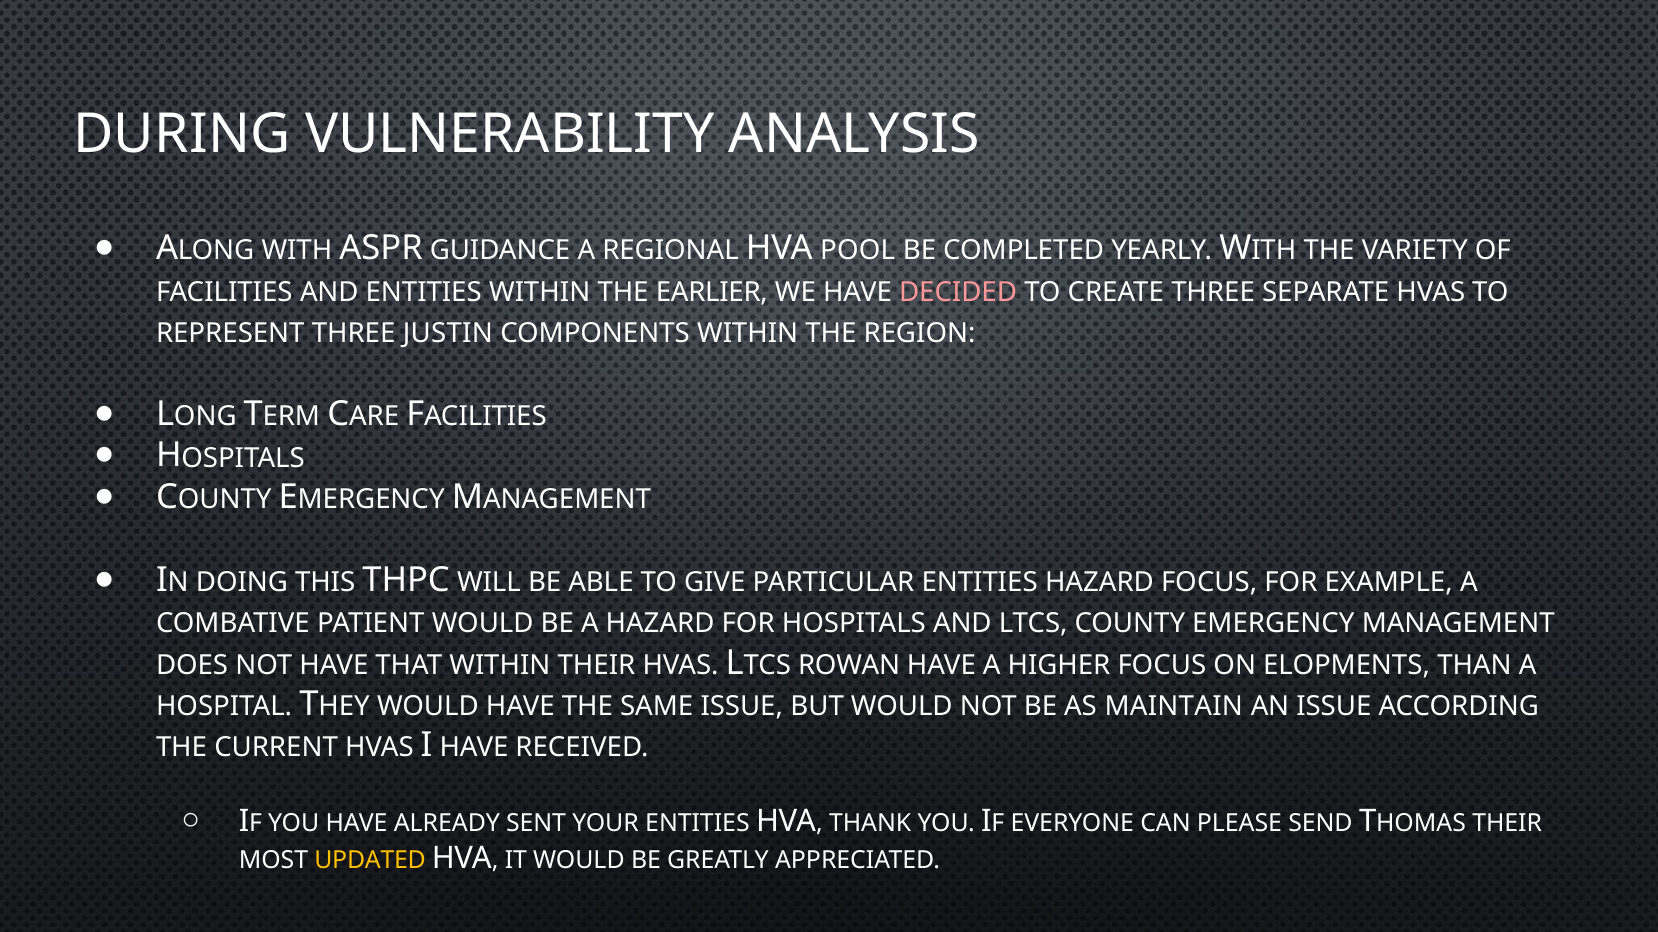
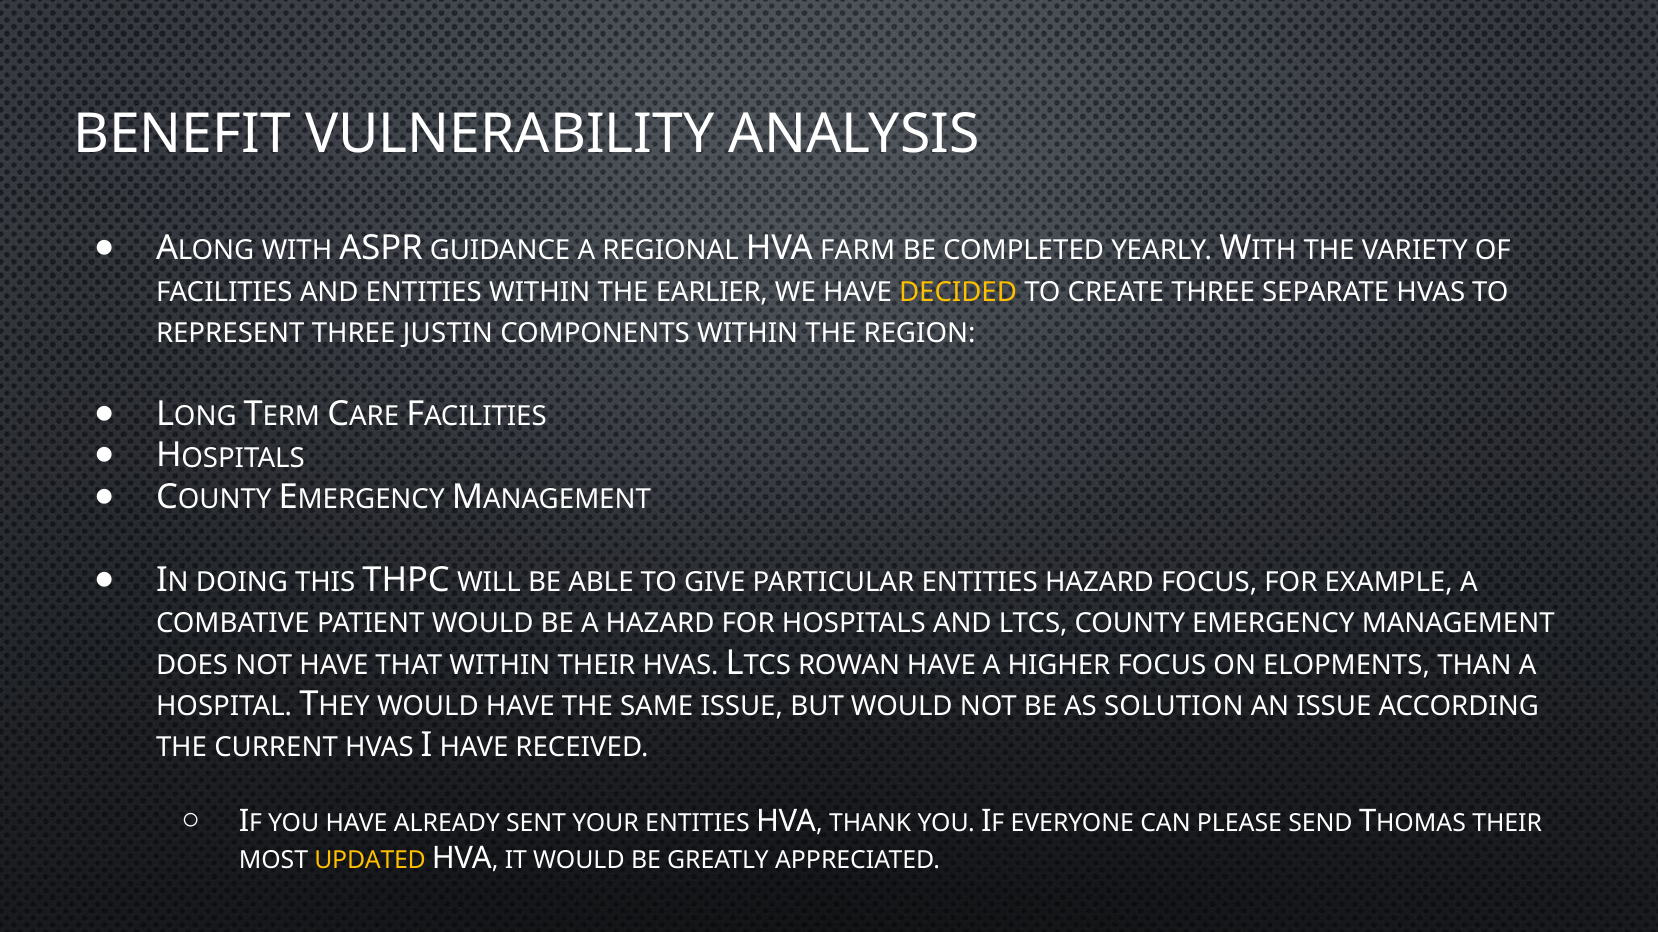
DURING: DURING -> BENEFIT (182, 134)
POOL: POOL -> FARM (858, 251)
DECIDED colour: pink -> yellow (958, 292)
MAINTAIN: MAINTAIN -> SOLUTION (1174, 707)
